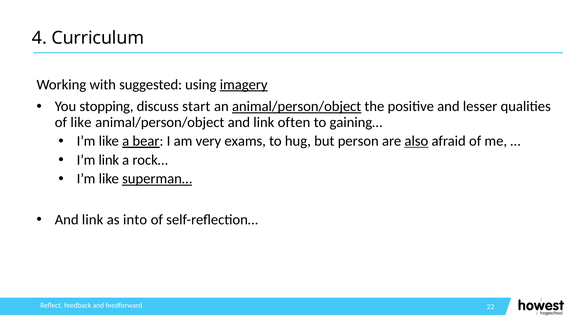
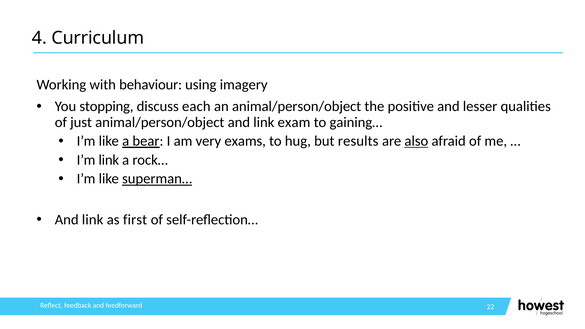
suggested: suggested -> behaviour (151, 85)
imagery underline: present -> none (244, 85)
start: start -> each (196, 106)
animal/person/object underline: present -> none (297, 106)
of like: like -> just (81, 122)
often: often -> exam (294, 122)
person: person -> results (358, 141)
into: into -> first (135, 220)
